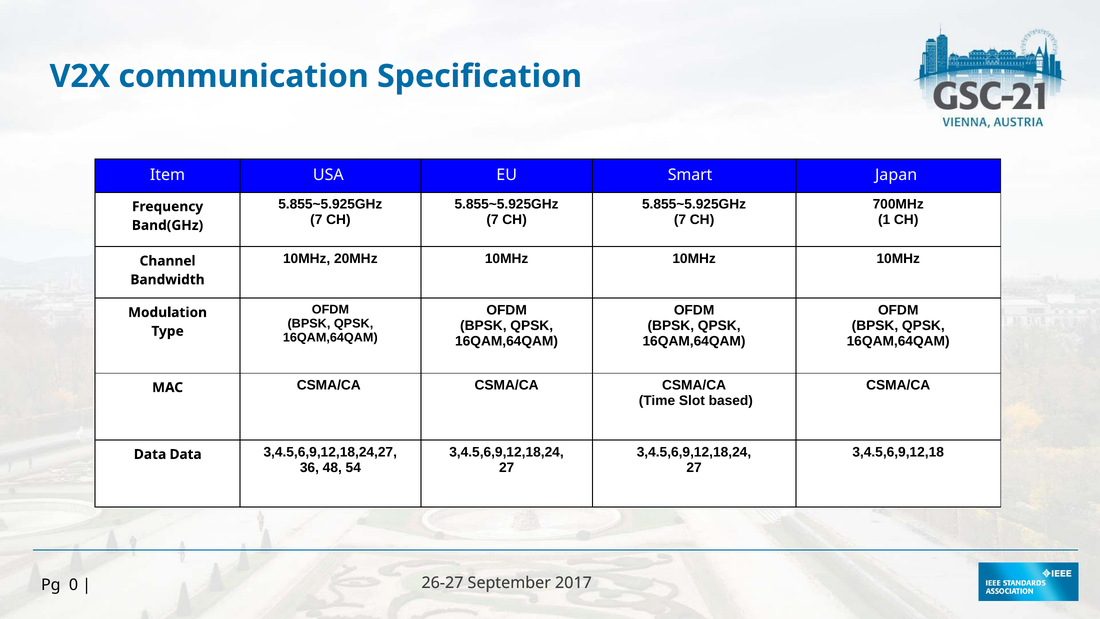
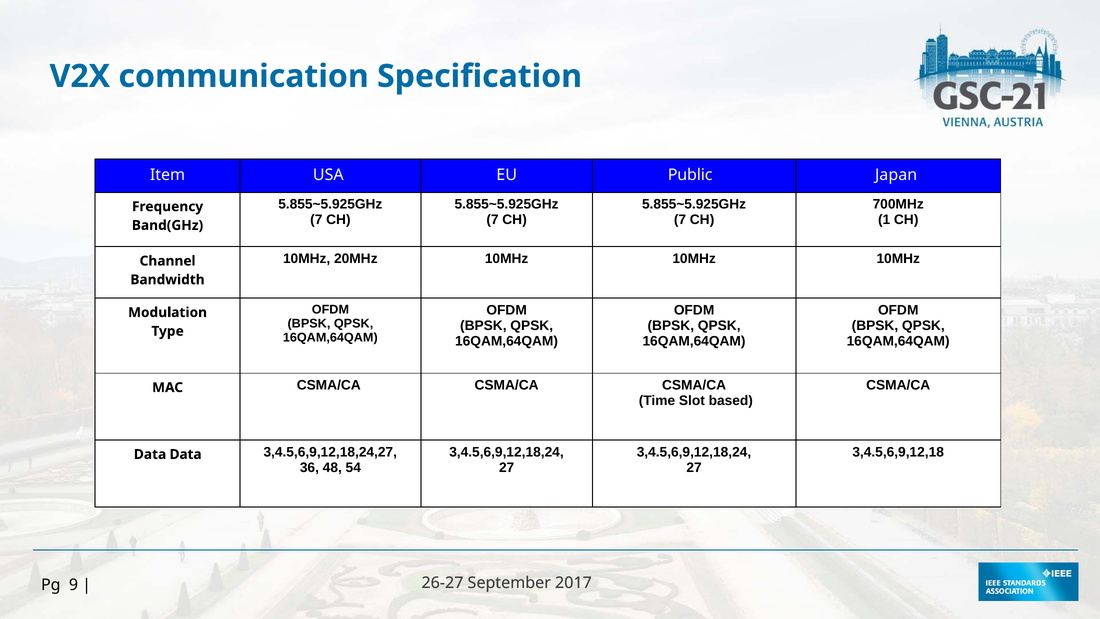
Smart: Smart -> Public (690, 175)
0: 0 -> 9 (74, 585)
